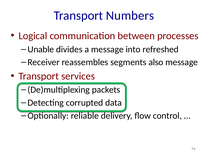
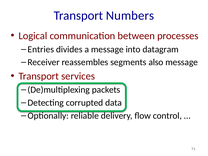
Unable: Unable -> Entries (41, 49)
refreshed: refreshed -> datagram (161, 49)
